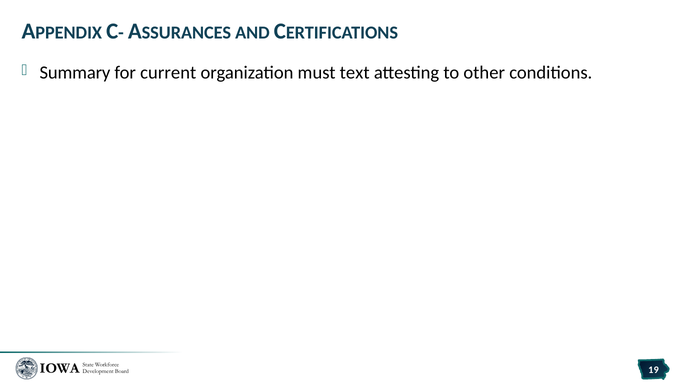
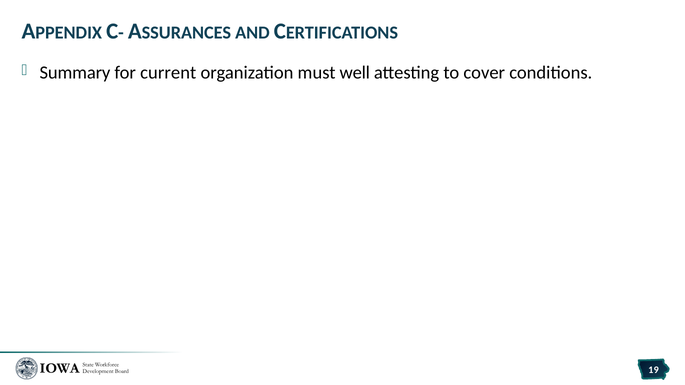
text: text -> well (355, 73)
other: other -> cover (484, 73)
